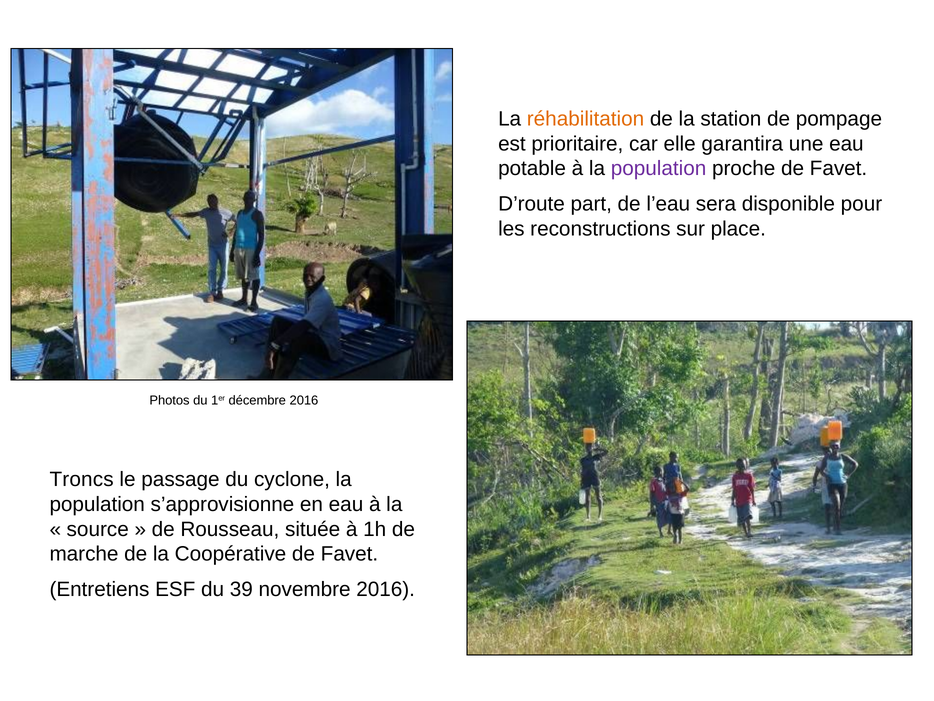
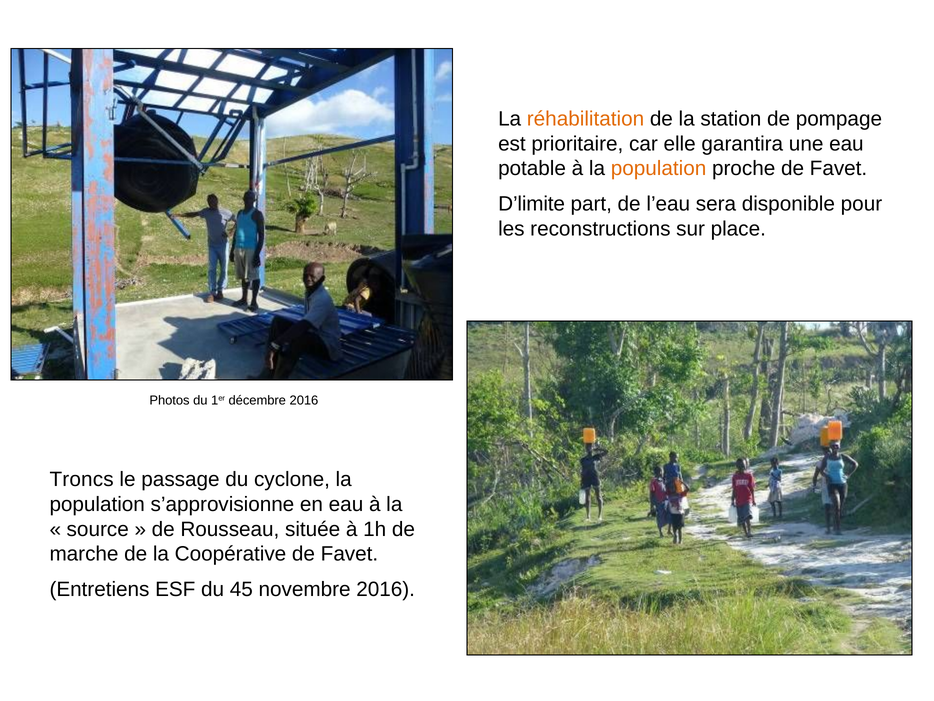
population colour: purple -> orange (659, 168)
D’route: D’route -> D’limite (532, 204)
39: 39 -> 45 (241, 589)
